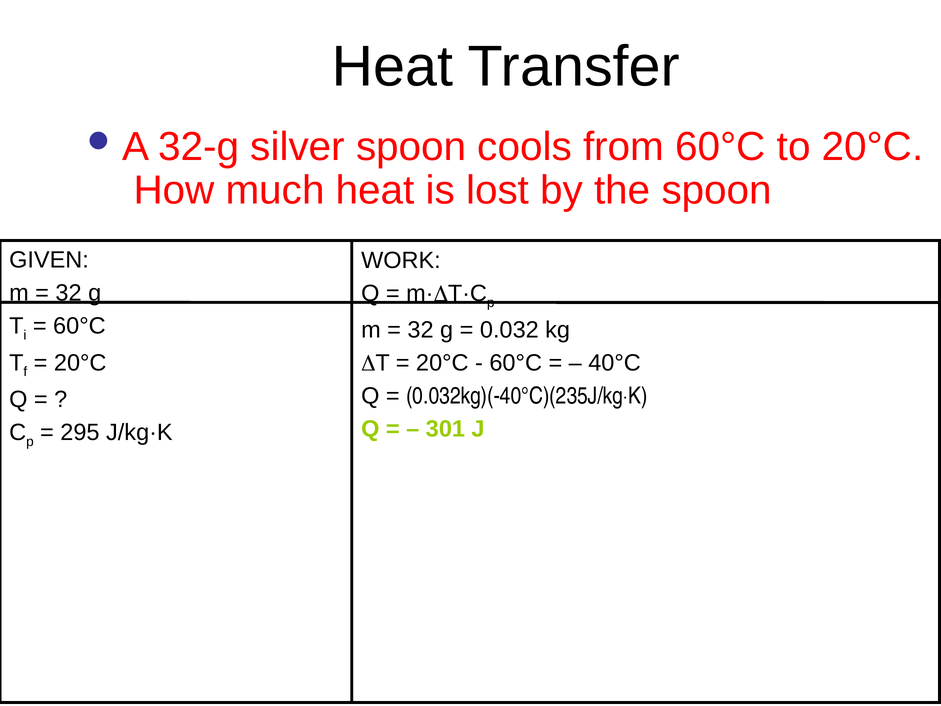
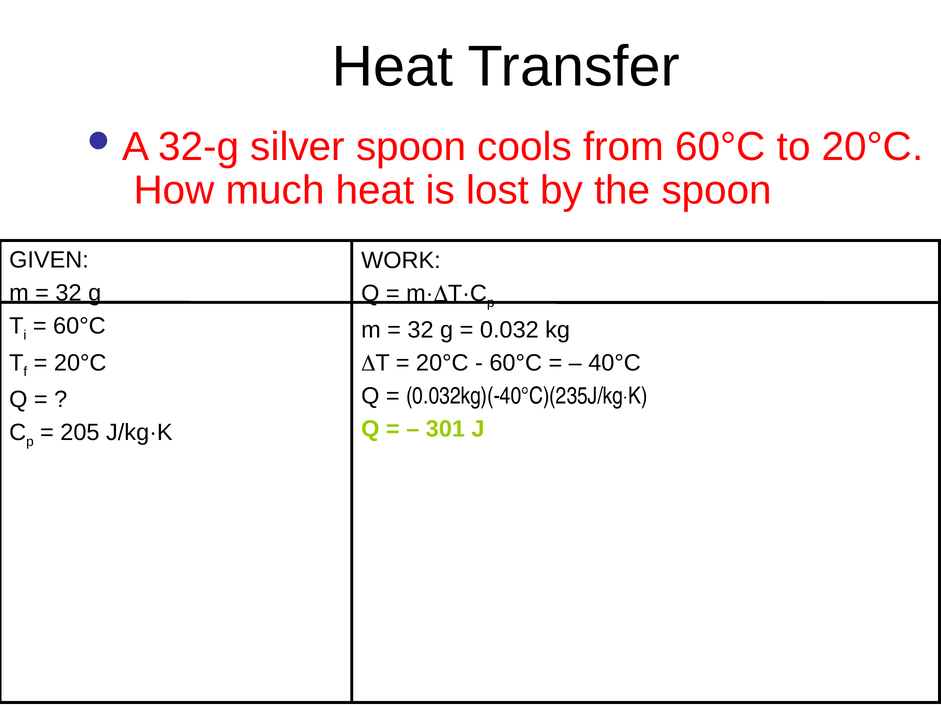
295: 295 -> 205 (80, 432)
